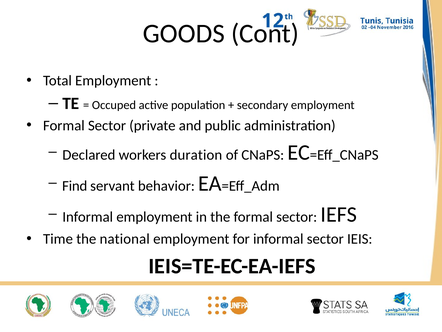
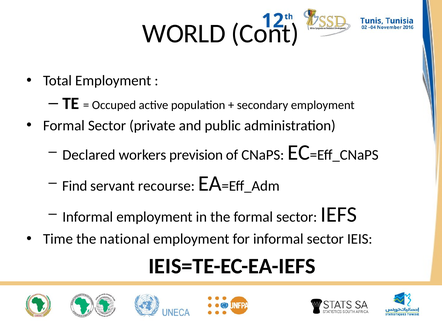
GOODS: GOODS -> WORLD (184, 34)
duration: duration -> prevision (196, 155)
behavior: behavior -> recourse (166, 186)
